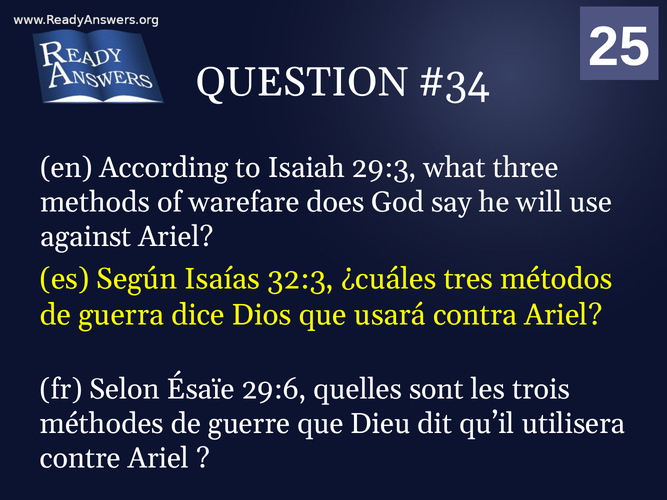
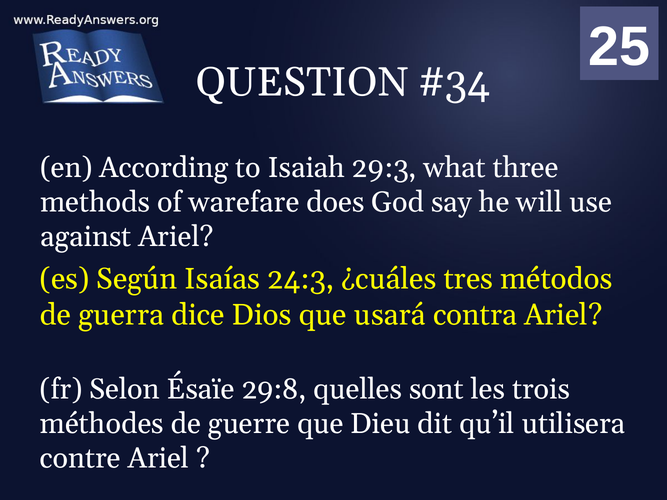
32:3: 32:3 -> 24:3 (301, 279)
29:6: 29:6 -> 29:8 (274, 389)
